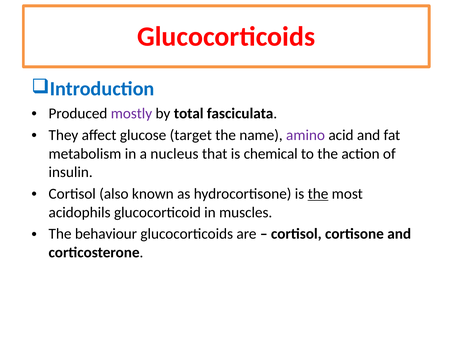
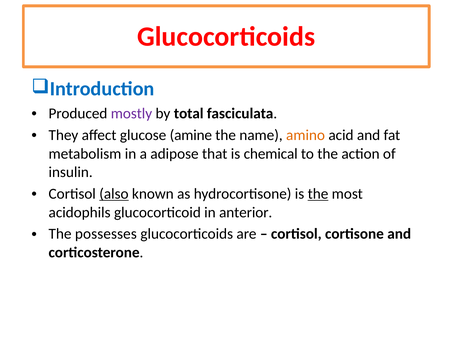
target: target -> amine (191, 135)
amino colour: purple -> orange (306, 135)
nucleus: nucleus -> adipose (175, 154)
also underline: none -> present (114, 194)
muscles: muscles -> anterior (246, 212)
behaviour: behaviour -> possesses (106, 234)
